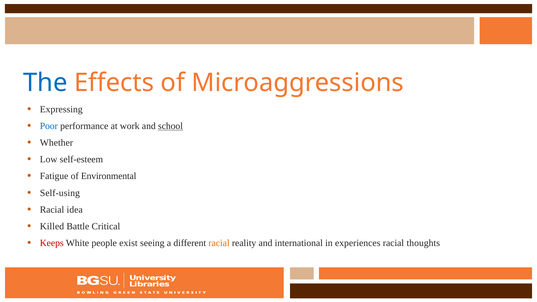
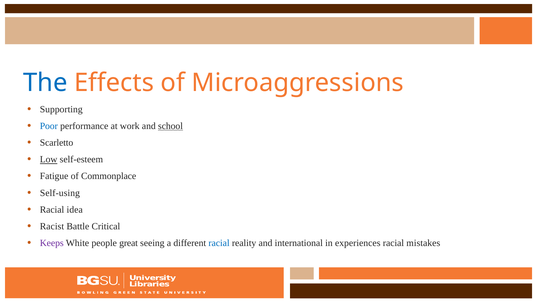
Expressing: Expressing -> Supporting (61, 109)
Whether: Whether -> Scarletto (57, 143)
Low underline: none -> present (49, 160)
Environmental: Environmental -> Commonplace (109, 176)
Killed: Killed -> Racist (52, 226)
Keeps colour: red -> purple (52, 243)
exist: exist -> great (129, 243)
racial colour: orange -> blue (219, 243)
thoughts: thoughts -> mistakes (423, 243)
